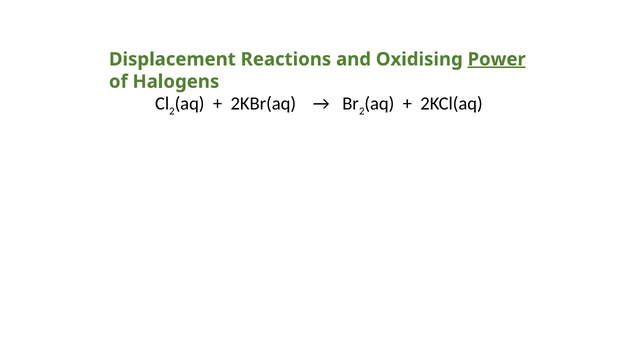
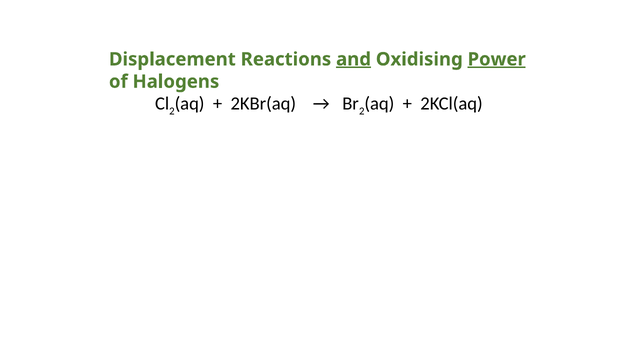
and underline: none -> present (354, 59)
